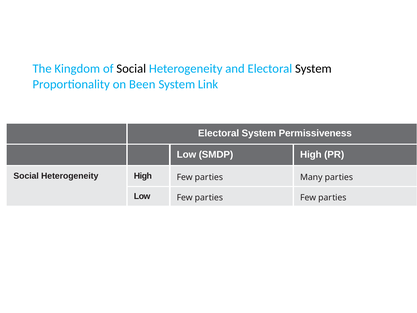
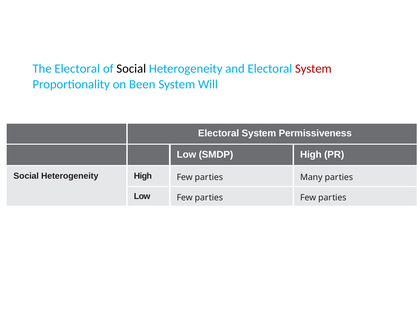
The Kingdom: Kingdom -> Electoral (77, 69)
System colour: black -> red (313, 69)
Link: Link -> Will (208, 84)
